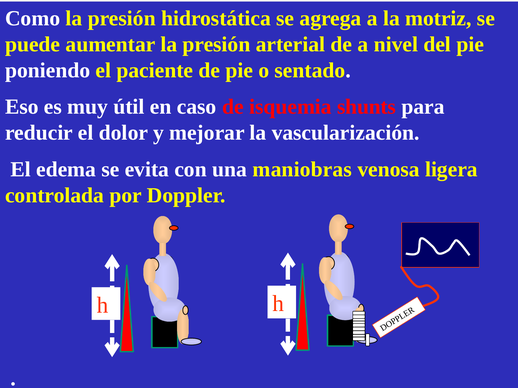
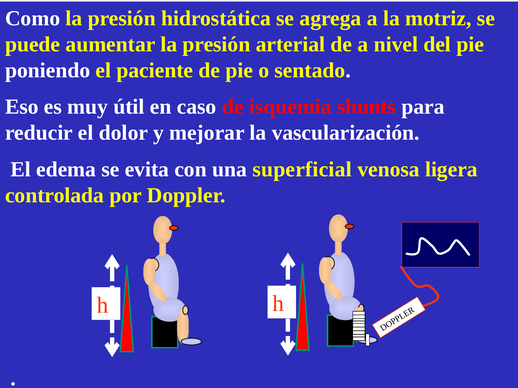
maniobras: maniobras -> superficial (302, 170)
